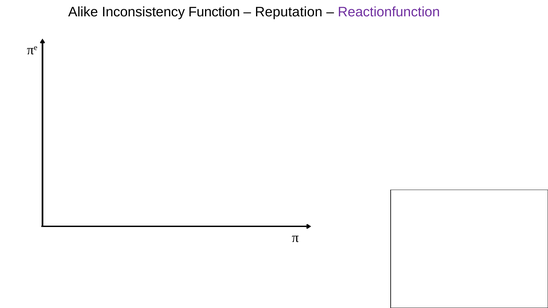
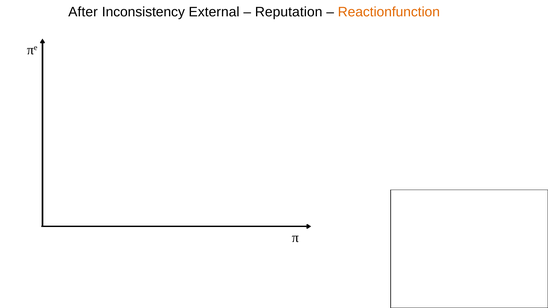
Alike: Alike -> After (83, 12)
Function: Function -> External (214, 12)
Reactionfunction colour: purple -> orange (389, 12)
